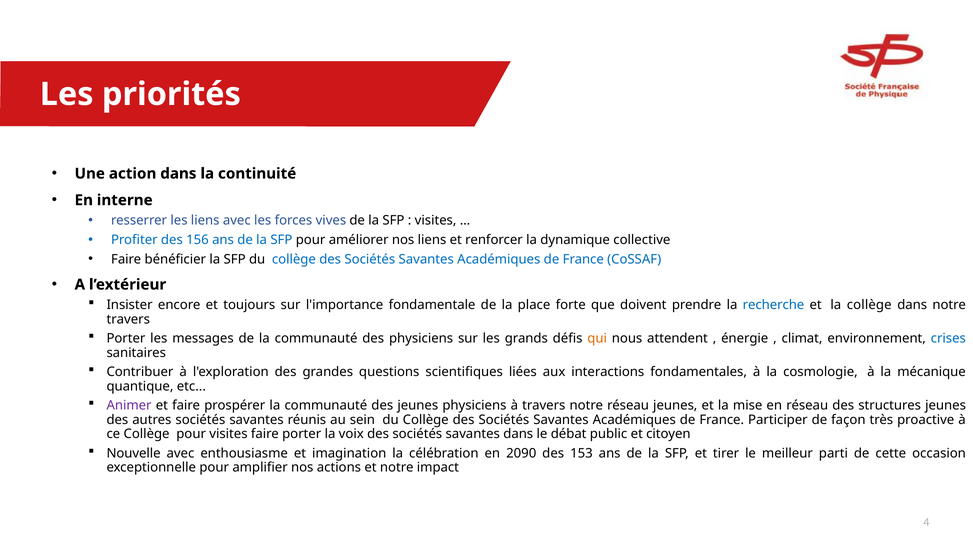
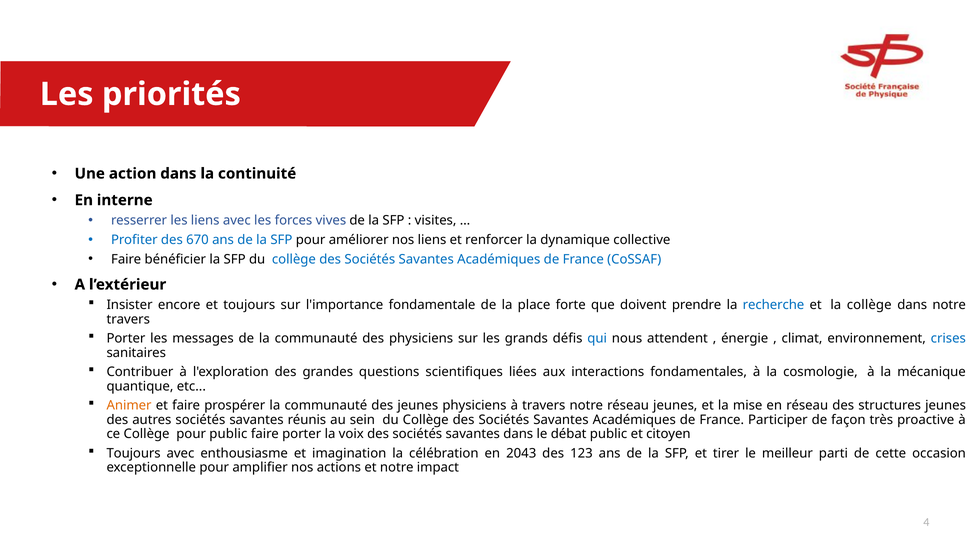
156: 156 -> 670 (197, 240)
qui colour: orange -> blue (597, 339)
Animer colour: purple -> orange (129, 406)
pour visites: visites -> public (228, 434)
Nouvelle: Nouvelle -> Toujours (134, 454)
2090: 2090 -> 2043 (521, 454)
153: 153 -> 123 (581, 454)
